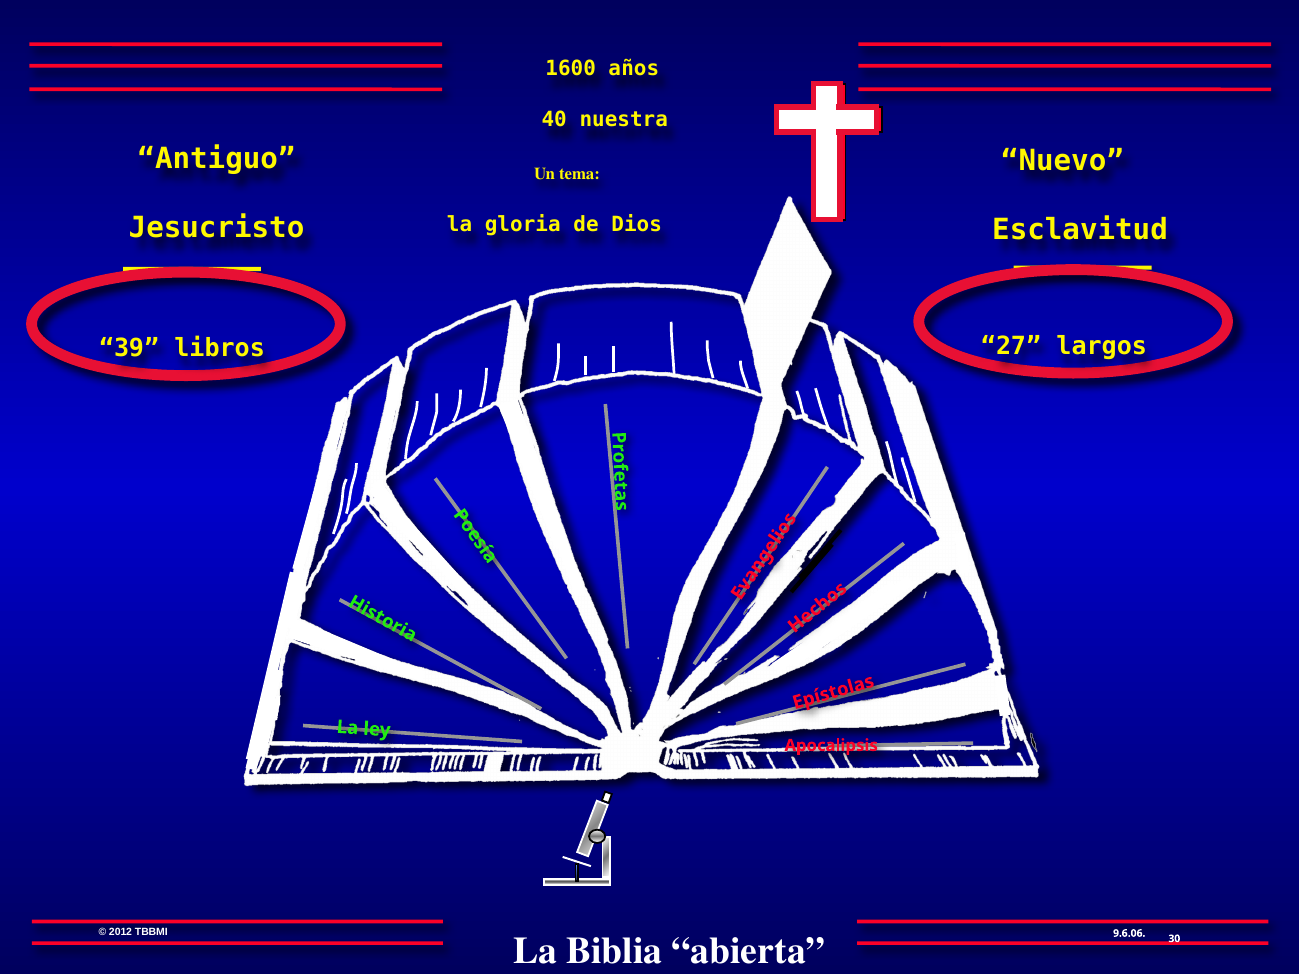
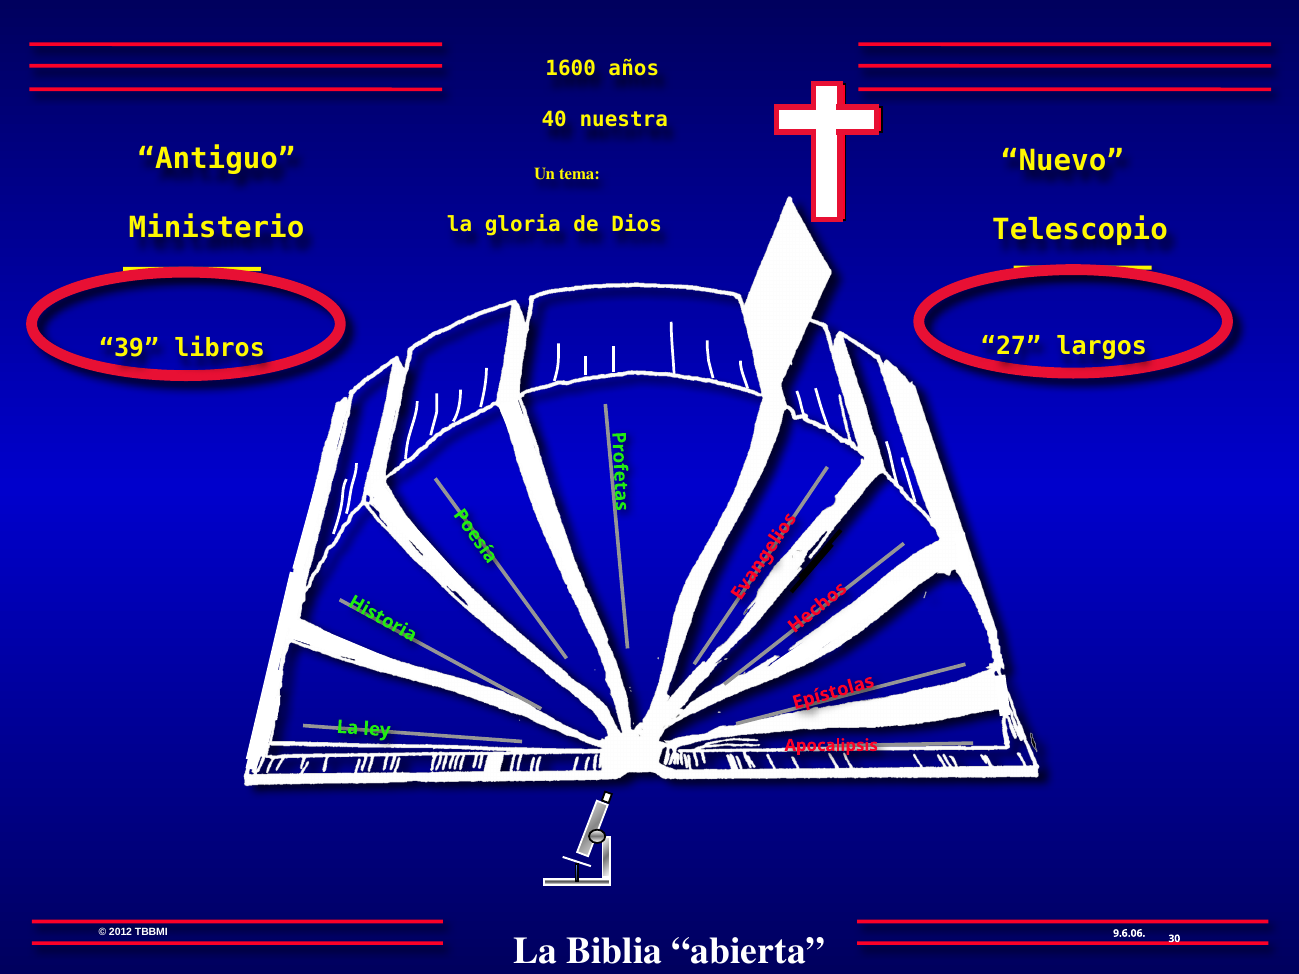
Jesucristo: Jesucristo -> Ministerio (217, 228)
Esclavitud: Esclavitud -> Telescopio (1080, 230)
